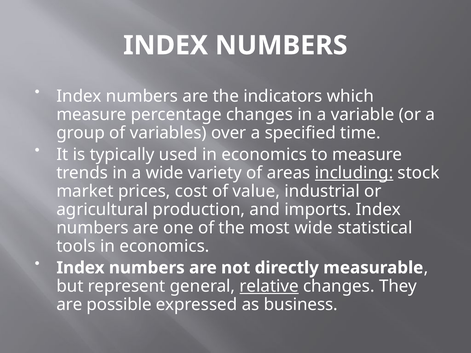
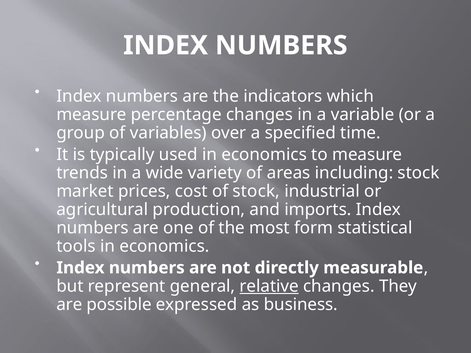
including underline: present -> none (354, 173)
of value: value -> stock (256, 191)
most wide: wide -> form (314, 228)
